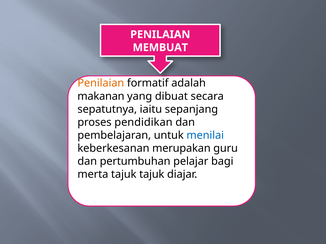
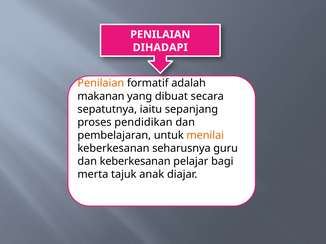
MEMBUAT: MEMBUAT -> DIHADAPI (160, 48)
menilai colour: blue -> orange (205, 135)
merupakan: merupakan -> seharusnya (181, 149)
dan pertumbuhan: pertumbuhan -> keberkesanan (135, 162)
tajuk tajuk: tajuk -> anak (152, 175)
